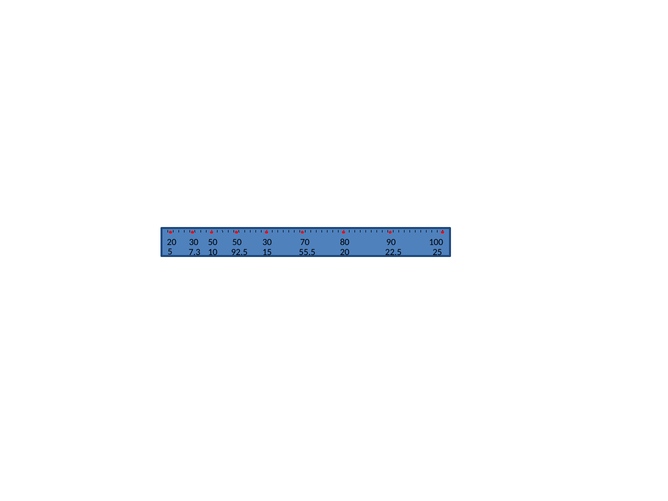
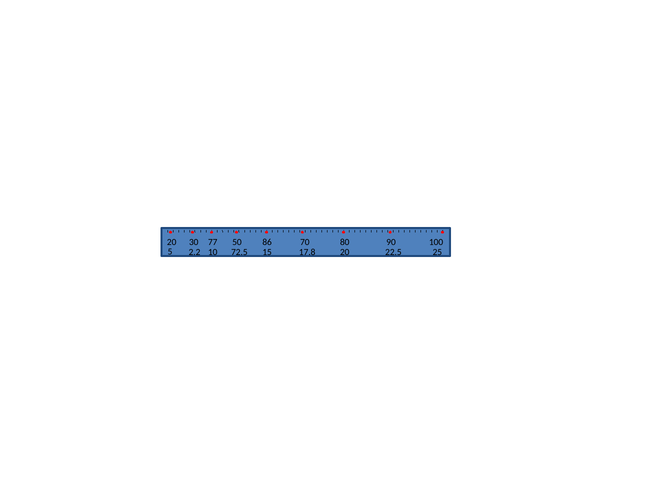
30 50: 50 -> 77 (213, 242)
50 30: 30 -> 86 (267, 242)
7.3: 7.3 -> 2.2 (195, 252)
92.5: 92.5 -> 72.5 (239, 252)
55.5: 55.5 -> 17.8 (307, 252)
